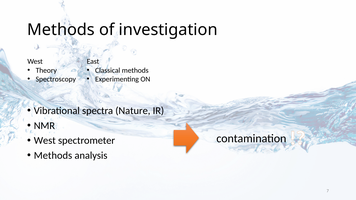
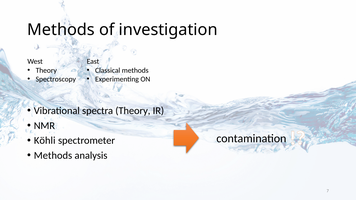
spectra Nature: Nature -> Theory (133, 111)
West: West -> Köhli (45, 141)
